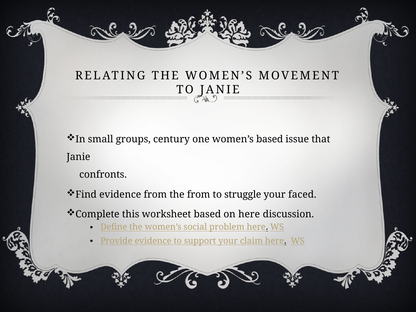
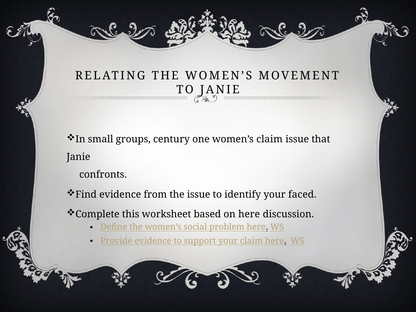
women’s based: based -> claim (270, 139)
the from: from -> issue (199, 195)
struggle: struggle -> identify (243, 195)
